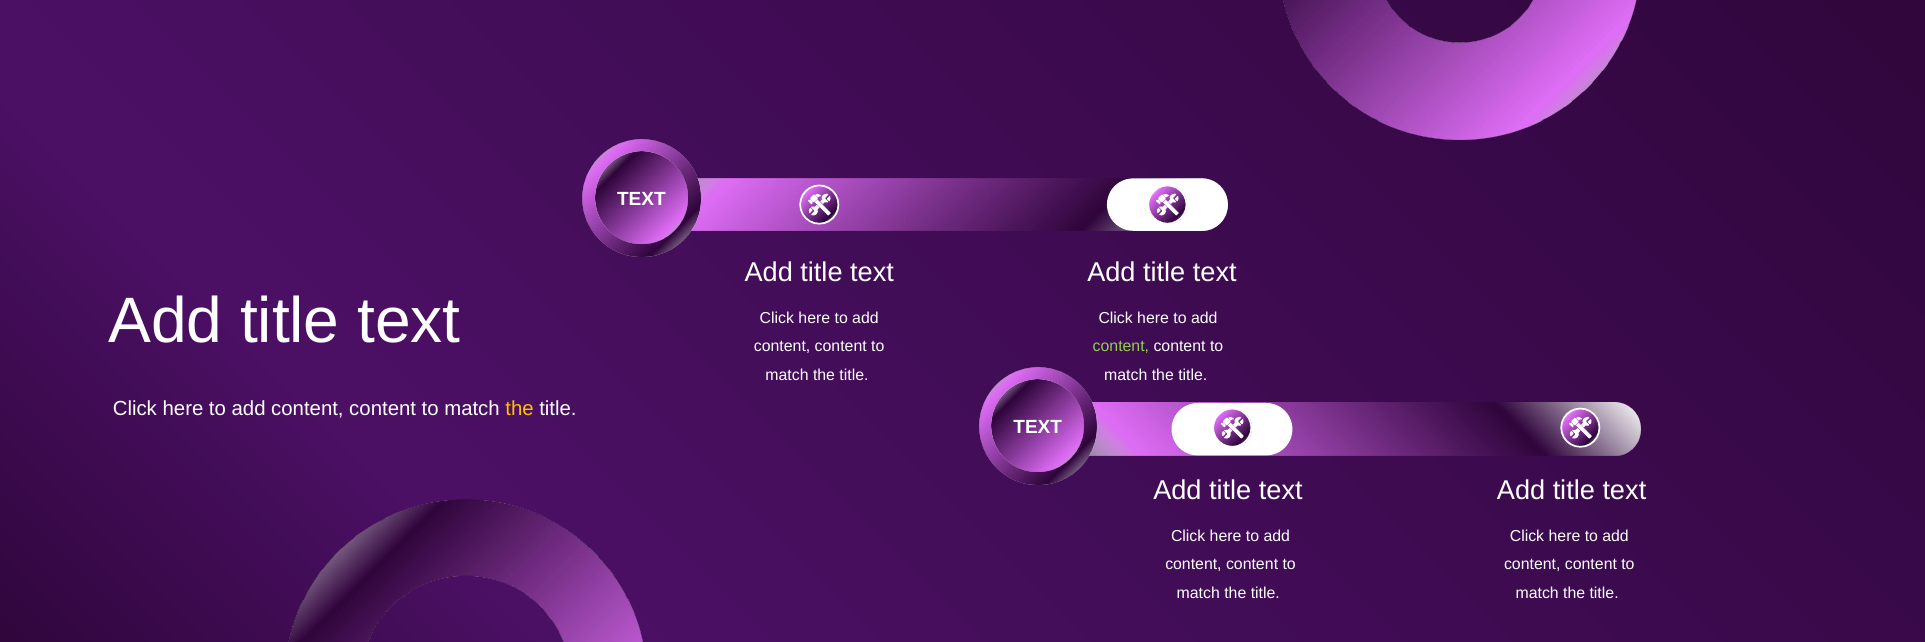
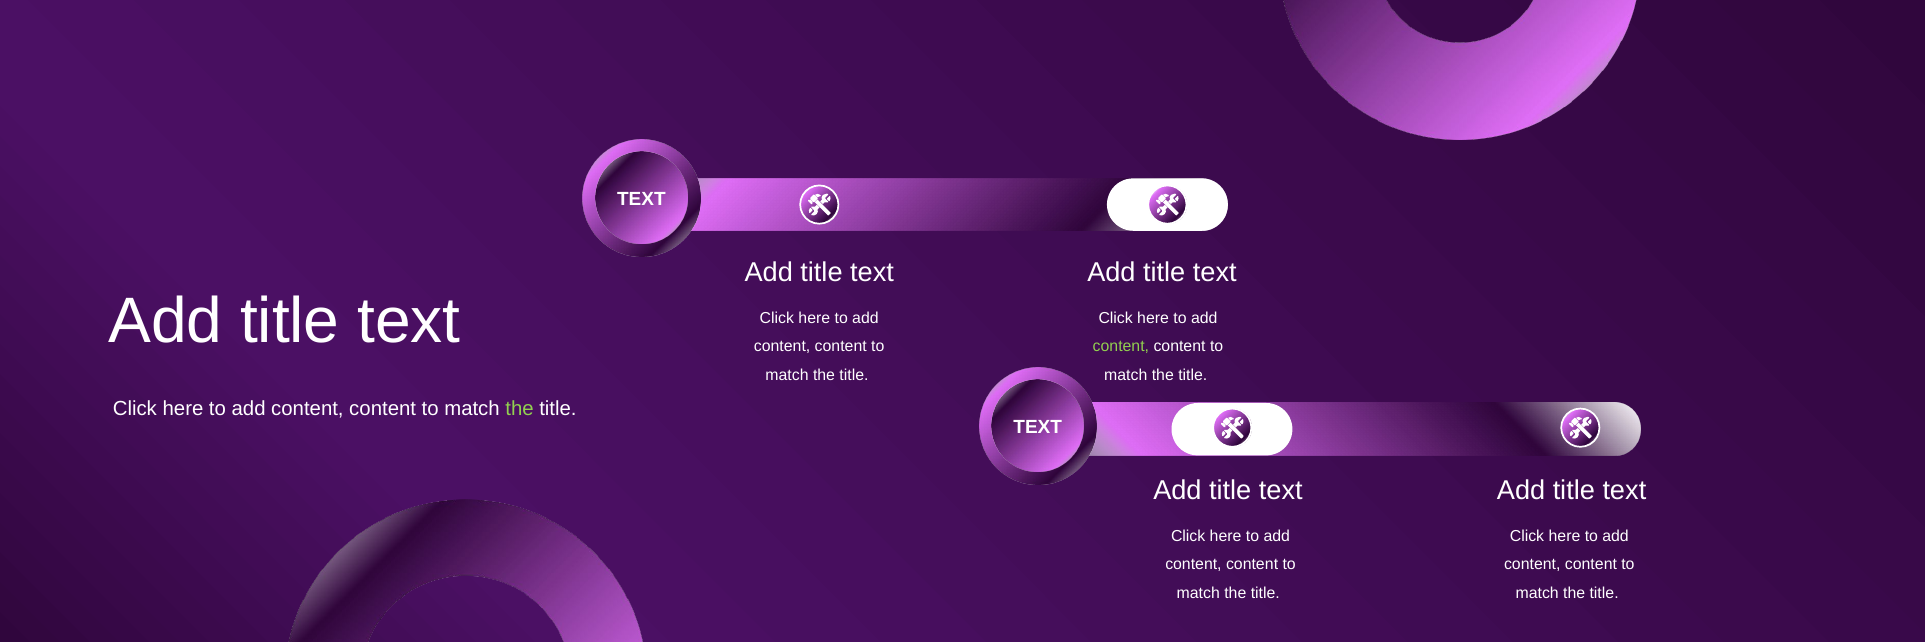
the colour: yellow -> light green (520, 408)
